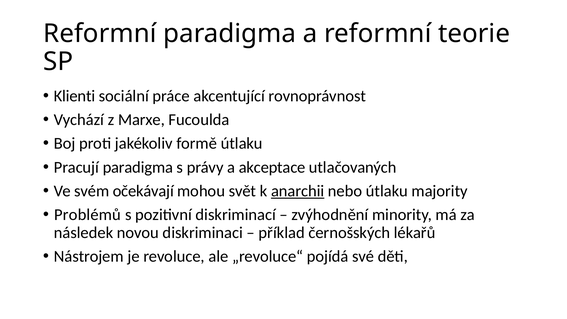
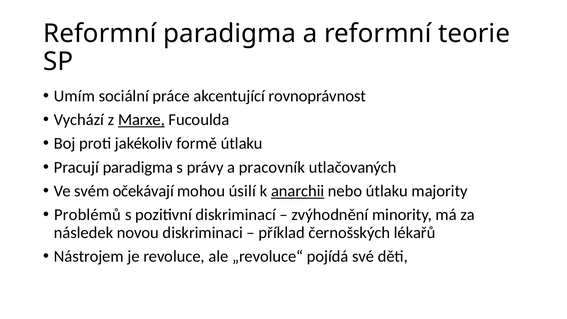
Klienti: Klienti -> Umím (74, 96)
Marxe underline: none -> present (141, 120)
akceptace: akceptace -> pracovník (272, 167)
svět: svět -> úsilí (242, 191)
